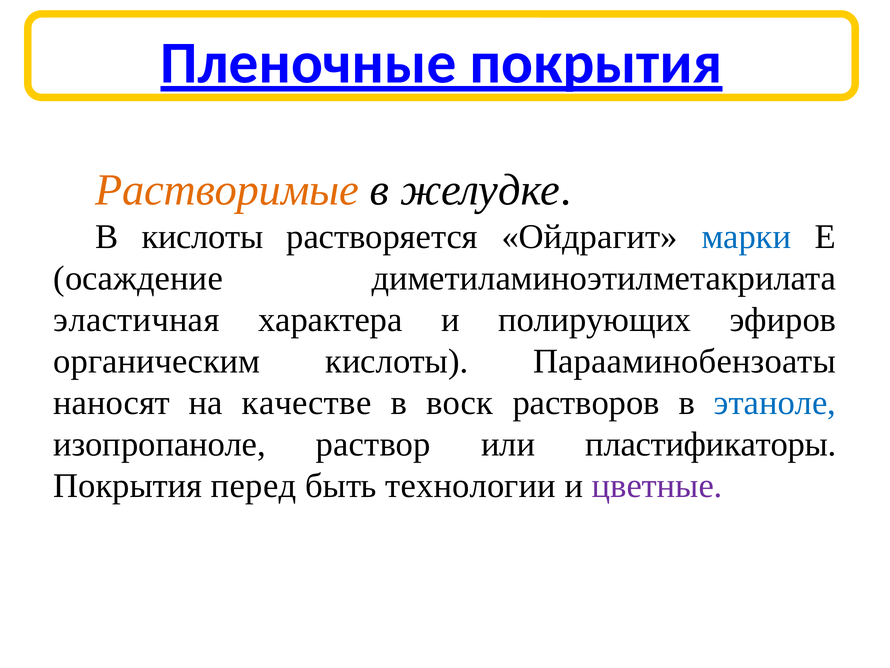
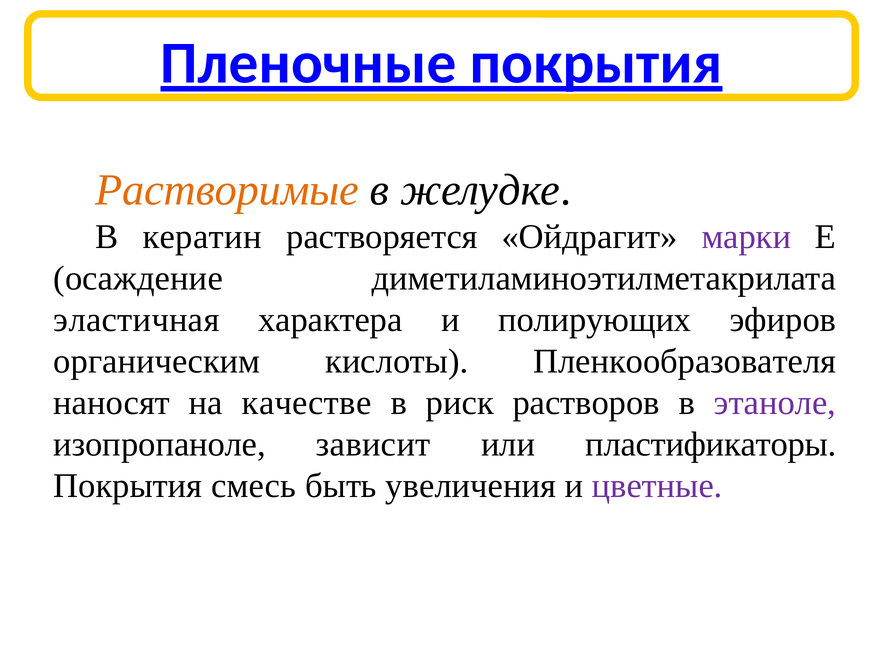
В кислоты: кислоты -> кератин (202, 237)
марки colour: blue -> purple (746, 237)
Парааминобензоаты: Парааминобензоаты -> Пленкообразователя (685, 361)
воск: воск -> риск (460, 403)
этаноле colour: blue -> purple (775, 403)
раствор: раствор -> зависит (373, 444)
перед: перед -> смесь (254, 485)
технологии: технологии -> увеличения (471, 485)
